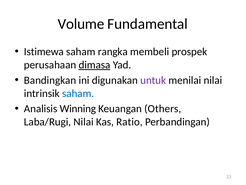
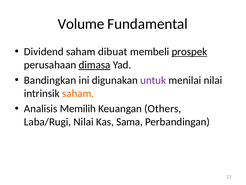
Istimewa: Istimewa -> Dividend (44, 52)
rangka: rangka -> dibuat (113, 52)
prospek underline: none -> present (189, 52)
saham colour: blue -> orange (78, 93)
Winning: Winning -> Memilih (78, 108)
Ratio: Ratio -> Sama (130, 122)
